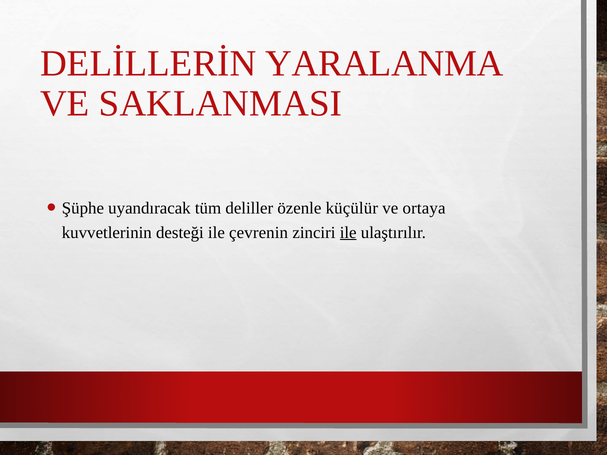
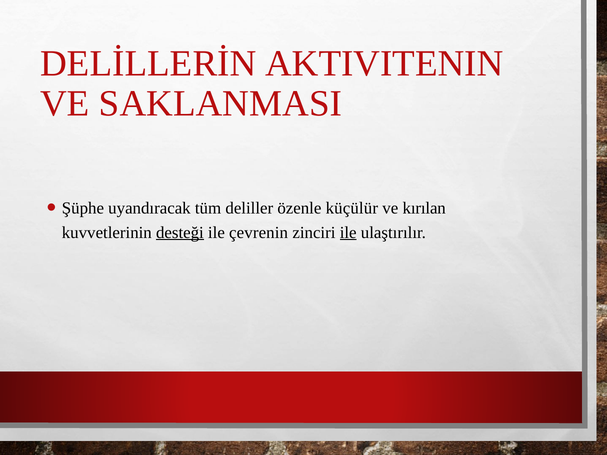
YARALANMA: YARALANMA -> AKTIVITENIN (384, 63)
ortaya: ortaya -> kırılan (424, 208)
desteği underline: none -> present (180, 233)
